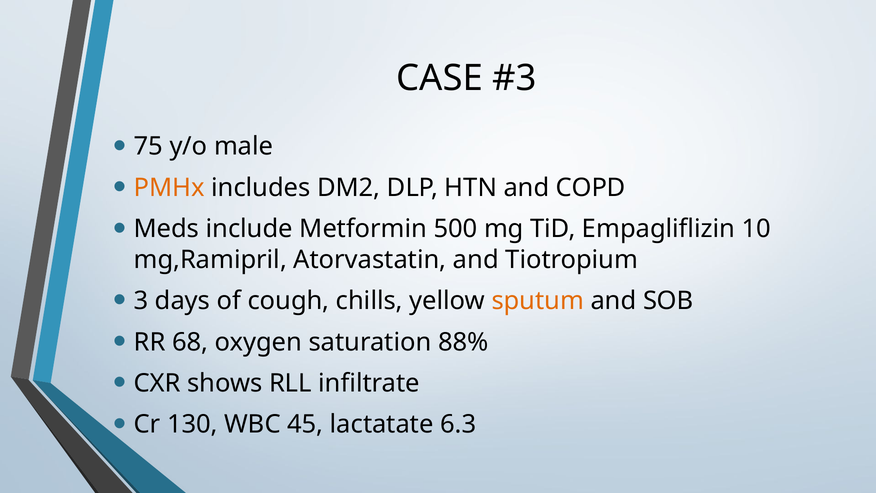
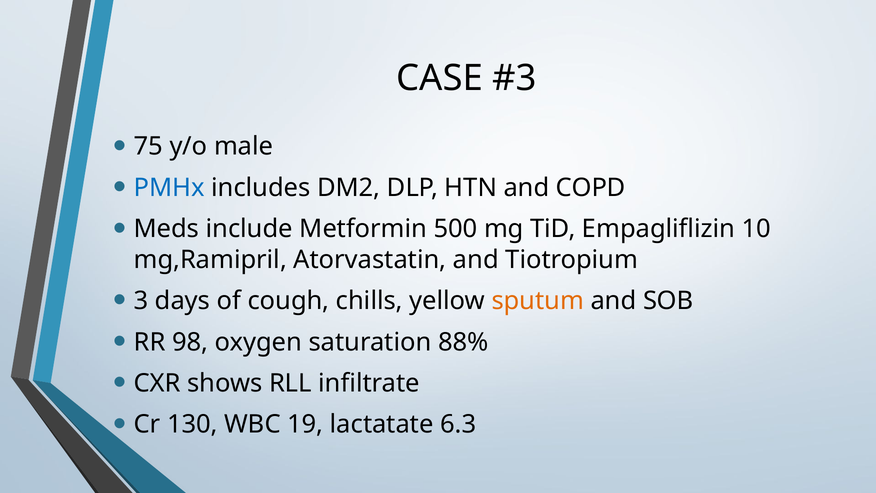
PMHx colour: orange -> blue (169, 188)
68: 68 -> 98 (190, 342)
45: 45 -> 19 (305, 424)
